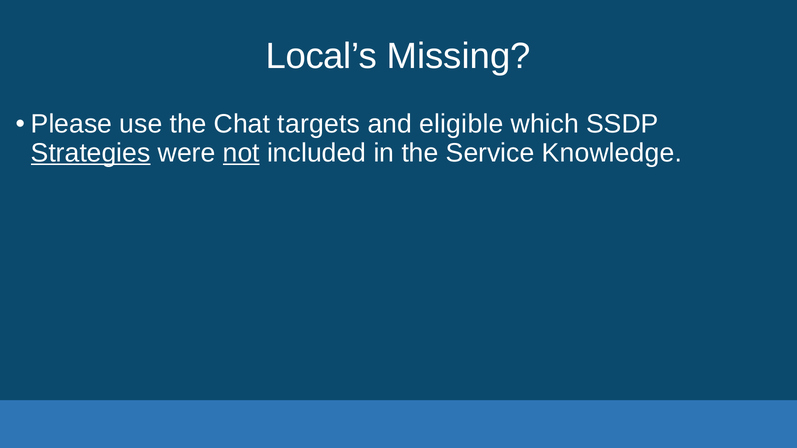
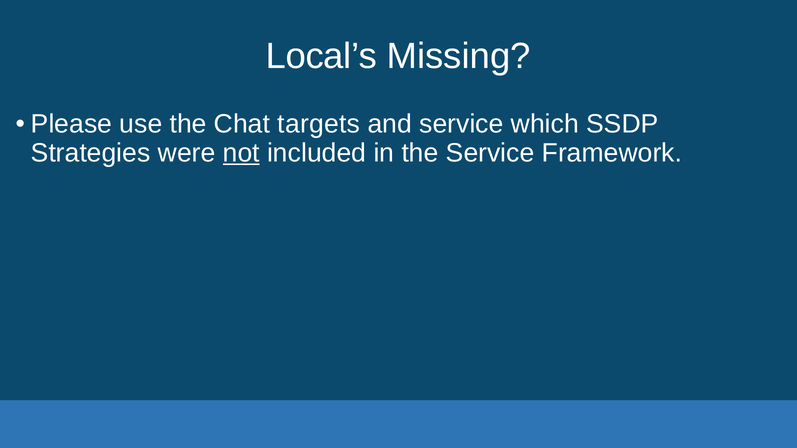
and eligible: eligible -> service (461, 124)
Strategies underline: present -> none (91, 153)
Knowledge: Knowledge -> Framework (612, 153)
